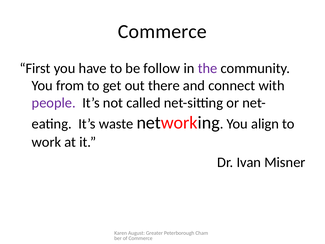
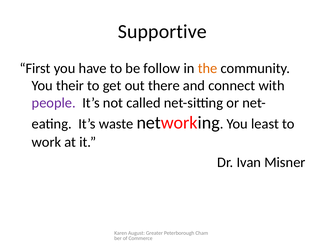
Commerce: Commerce -> Supportive (162, 31)
the colour: purple -> orange (208, 68)
from: from -> their (70, 86)
align: align -> least (265, 124)
